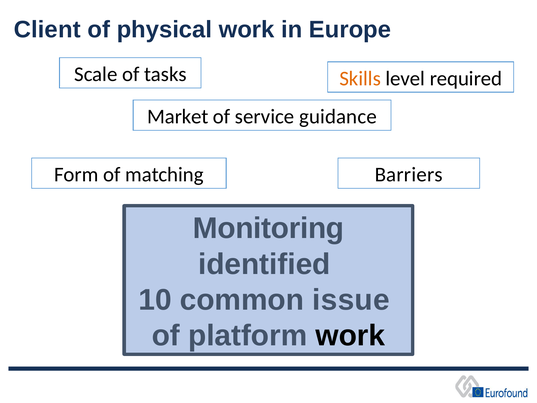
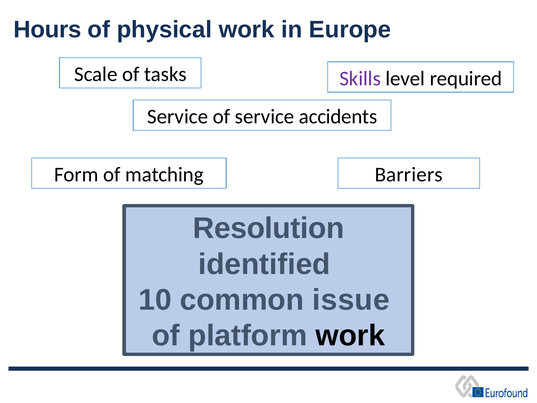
Client: Client -> Hours (47, 30)
Skills colour: orange -> purple (360, 78)
Market: Market -> Service (178, 116)
guidance: guidance -> accidents (338, 116)
Monitoring: Monitoring -> Resolution (269, 228)
